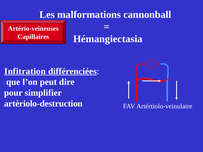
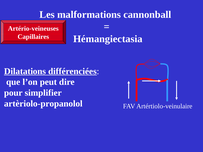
Infitration: Infitration -> Dilatations (25, 71)
artèriolo-destruction: artèriolo-destruction -> artèriolo-propanolol (43, 104)
